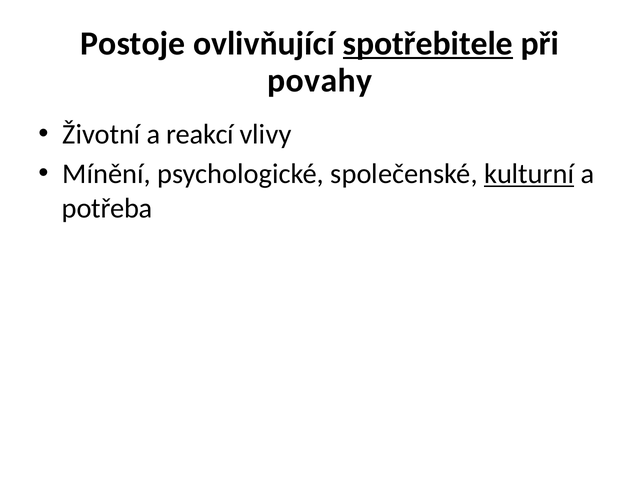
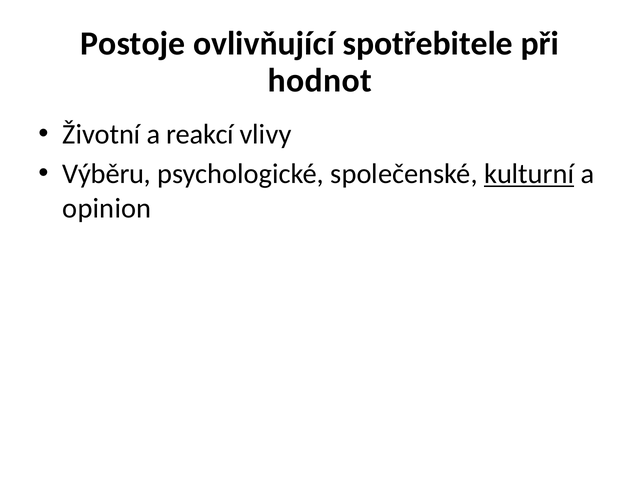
spotřebitele underline: present -> none (428, 43)
povahy: povahy -> hodnot (320, 81)
Mínění: Mínění -> Výběru (107, 174)
potřeba: potřeba -> opinion (107, 208)
